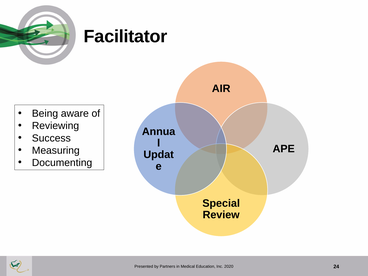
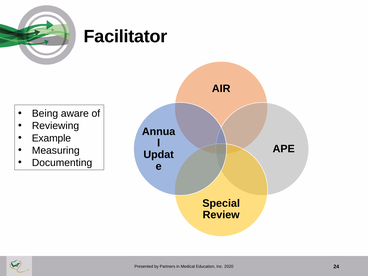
Success: Success -> Example (51, 138)
